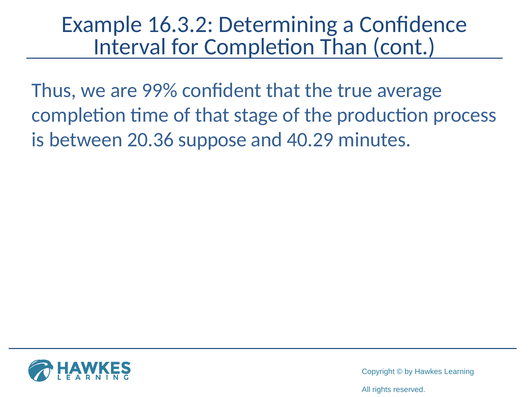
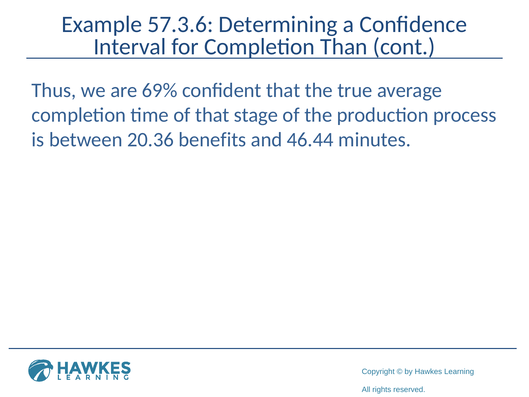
16.3.2: 16.3.2 -> 57.3.6 (180, 25)
99%: 99% -> 69% (160, 90)
suppose: suppose -> benefits (212, 140)
40.29: 40.29 -> 46.44 (310, 140)
